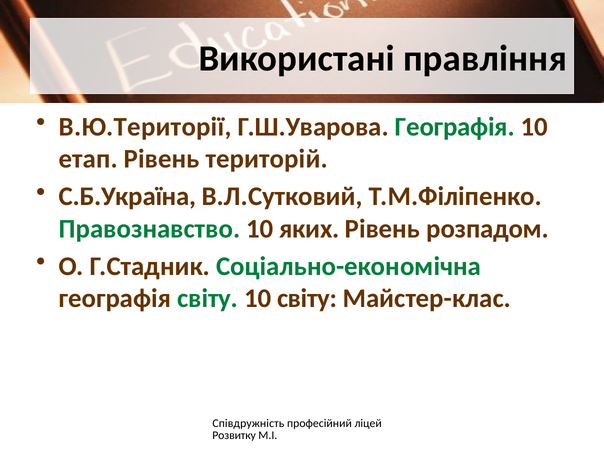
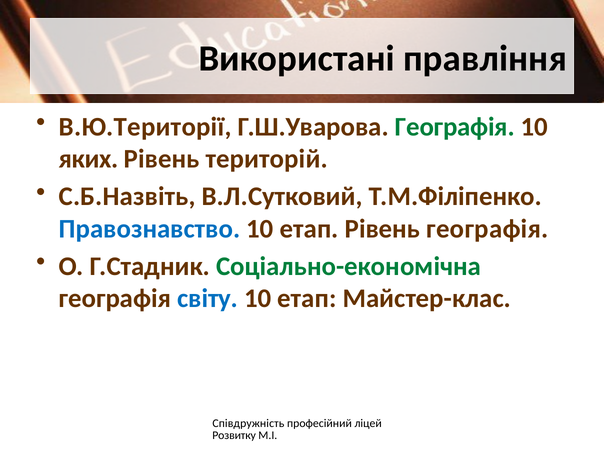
етап: етап -> яких (89, 159)
С.Б.Україна: С.Б.Україна -> С.Б.Назвіть (127, 197)
Правознавство colour: green -> blue (150, 229)
яких: яких -> етап (309, 229)
Рівень розпадом: розпадом -> географія (487, 229)
світу colour: green -> blue (208, 299)
світу: світу -> етап (307, 299)
